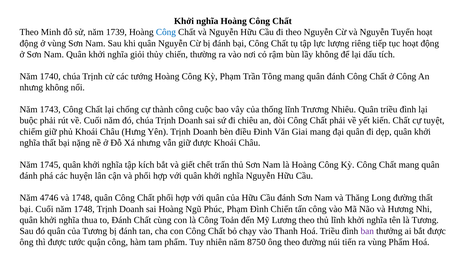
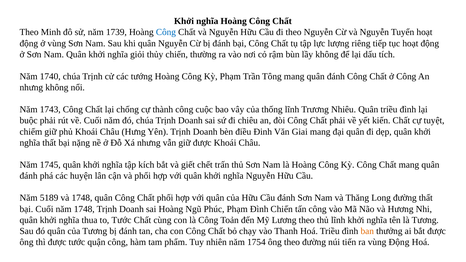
4746: 4746 -> 5189 (49, 198)
to Đánh: Đánh -> Tước (121, 220)
ban colour: purple -> orange (367, 231)
8750: 8750 -> 1754 (256, 242)
vùng Phẩm: Phẩm -> Động (399, 242)
